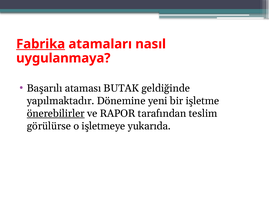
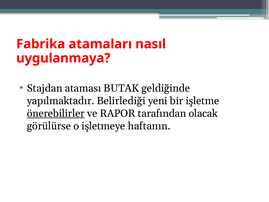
Fabrika underline: present -> none (41, 44)
Başarılı: Başarılı -> Stajdan (45, 88)
Dönemine: Dönemine -> Belirlediği (121, 101)
teslim: teslim -> olacak (203, 113)
yukarıda: yukarıda -> haftanın (149, 126)
